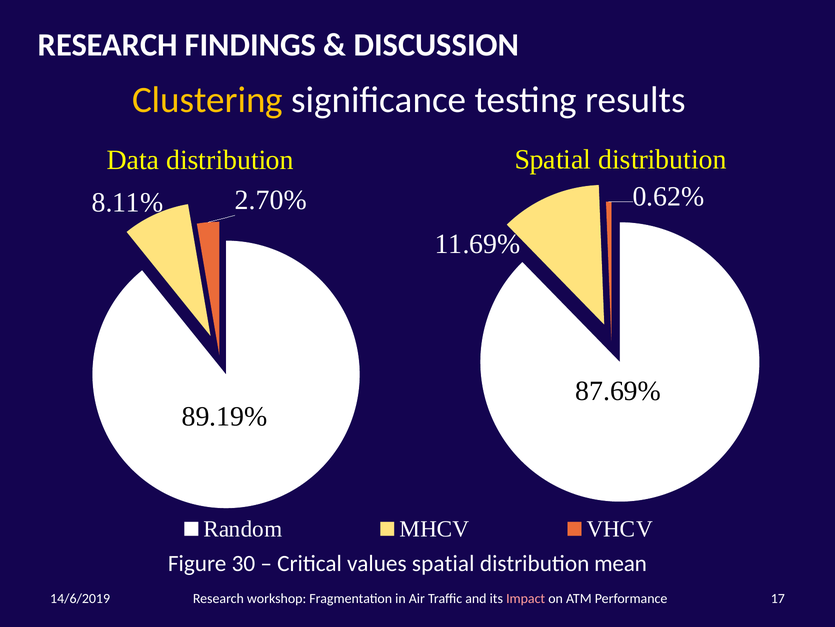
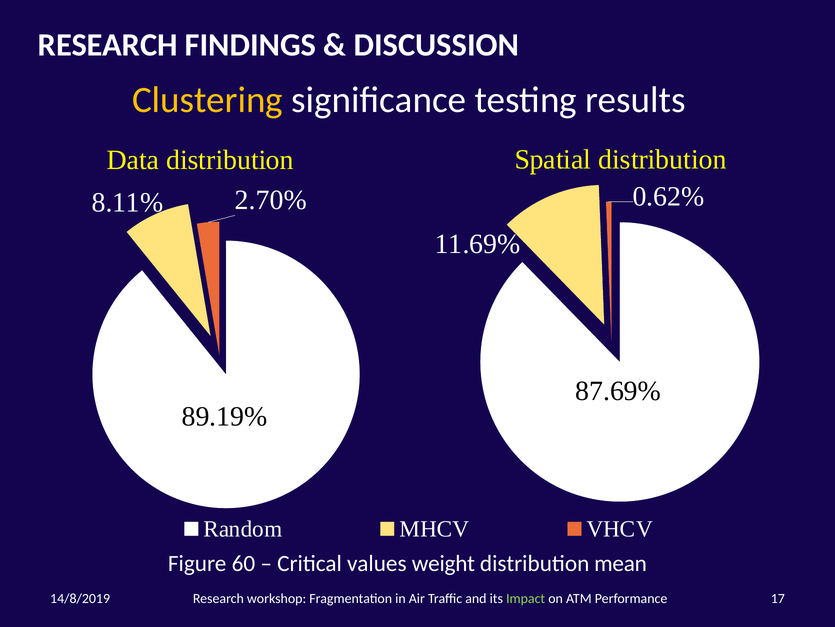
30: 30 -> 60 (243, 563)
values spatial: spatial -> weight (443, 563)
14/6/2019: 14/6/2019 -> 14/8/2019 (80, 598)
Impact colour: pink -> light green (526, 598)
